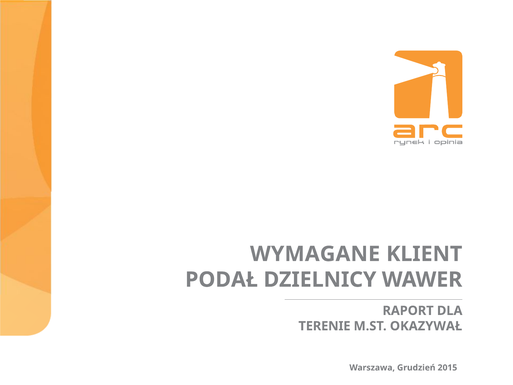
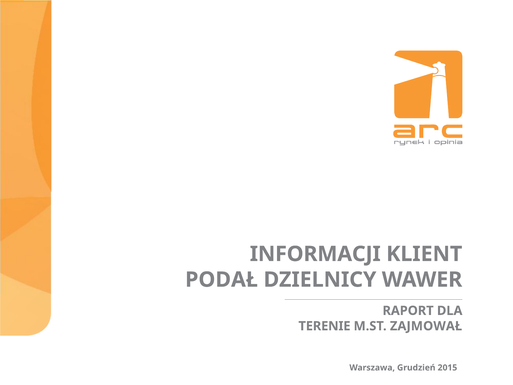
WYMAGANE: WYMAGANE -> INFORMACJI (315, 254)
OKAZYWAŁ: OKAZYWAŁ -> ZAJMOWAŁ (426, 326)
